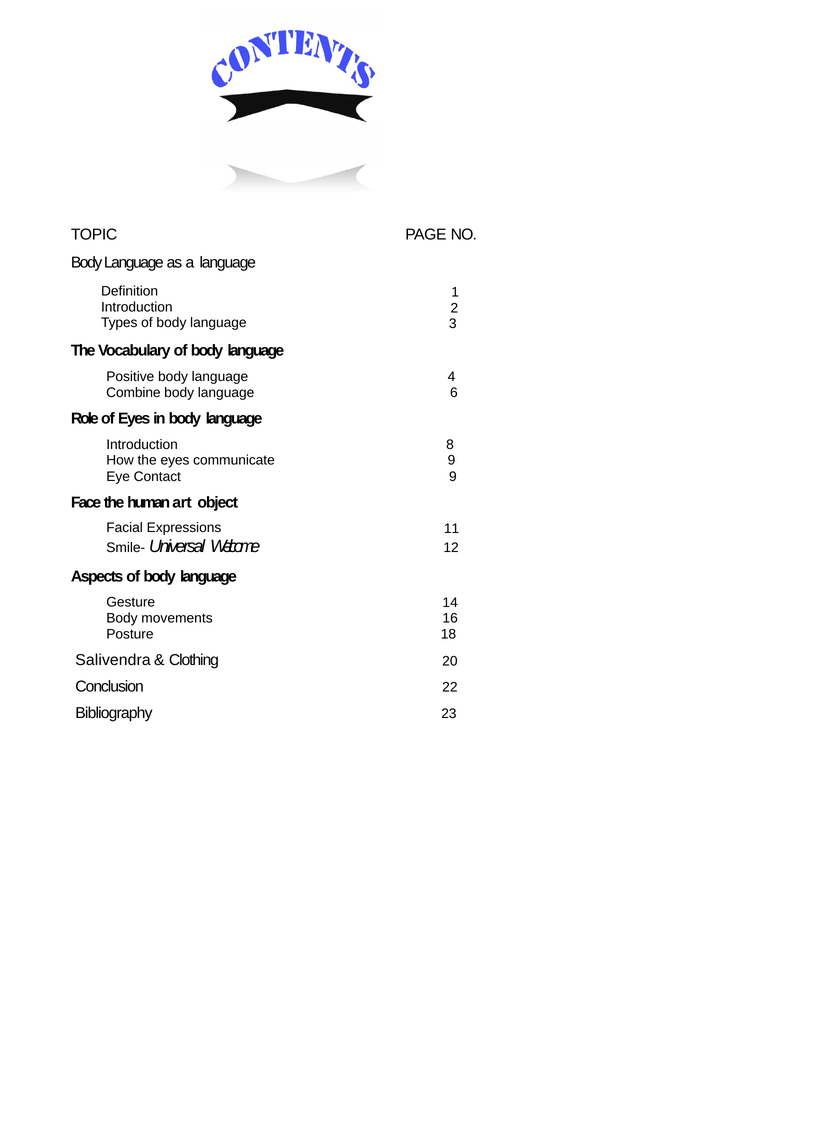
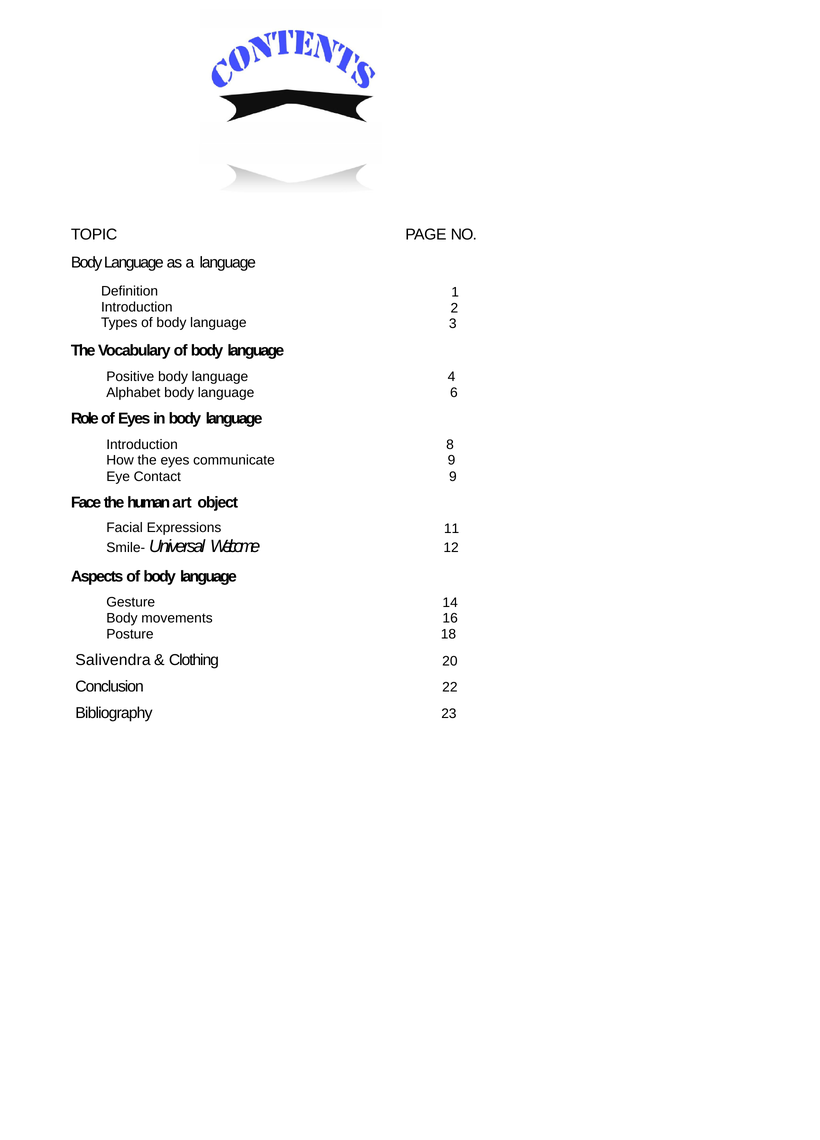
Combine: Combine -> Alphabet (133, 393)
